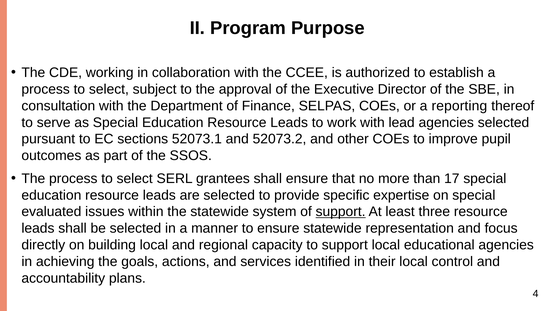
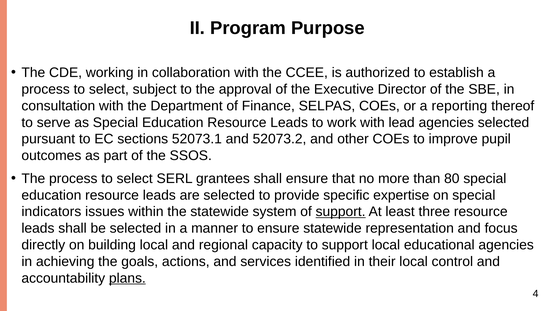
17: 17 -> 80 (452, 179)
evaluated: evaluated -> indicators (51, 212)
plans underline: none -> present (127, 278)
